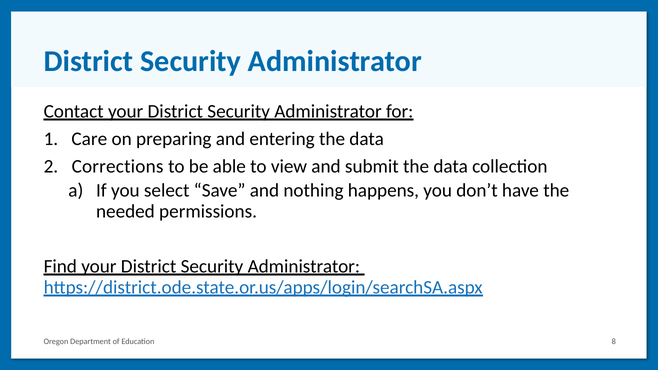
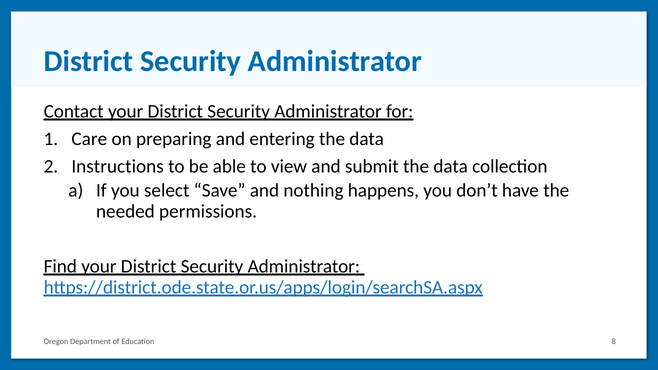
Corrections: Corrections -> Instructions (118, 166)
